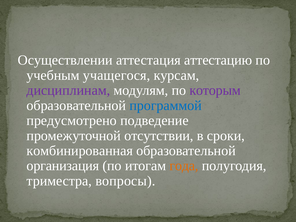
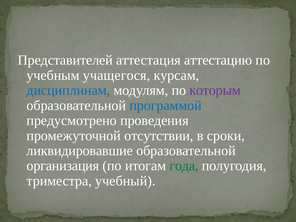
Осуществлении: Осуществлении -> Представителей (65, 60)
дисциплинам colour: purple -> blue (68, 90)
подведение: подведение -> проведения (154, 121)
комбинированная: комбинированная -> ликвидировавшие (80, 151)
года colour: orange -> green (184, 166)
вопросы: вопросы -> учебный (125, 181)
